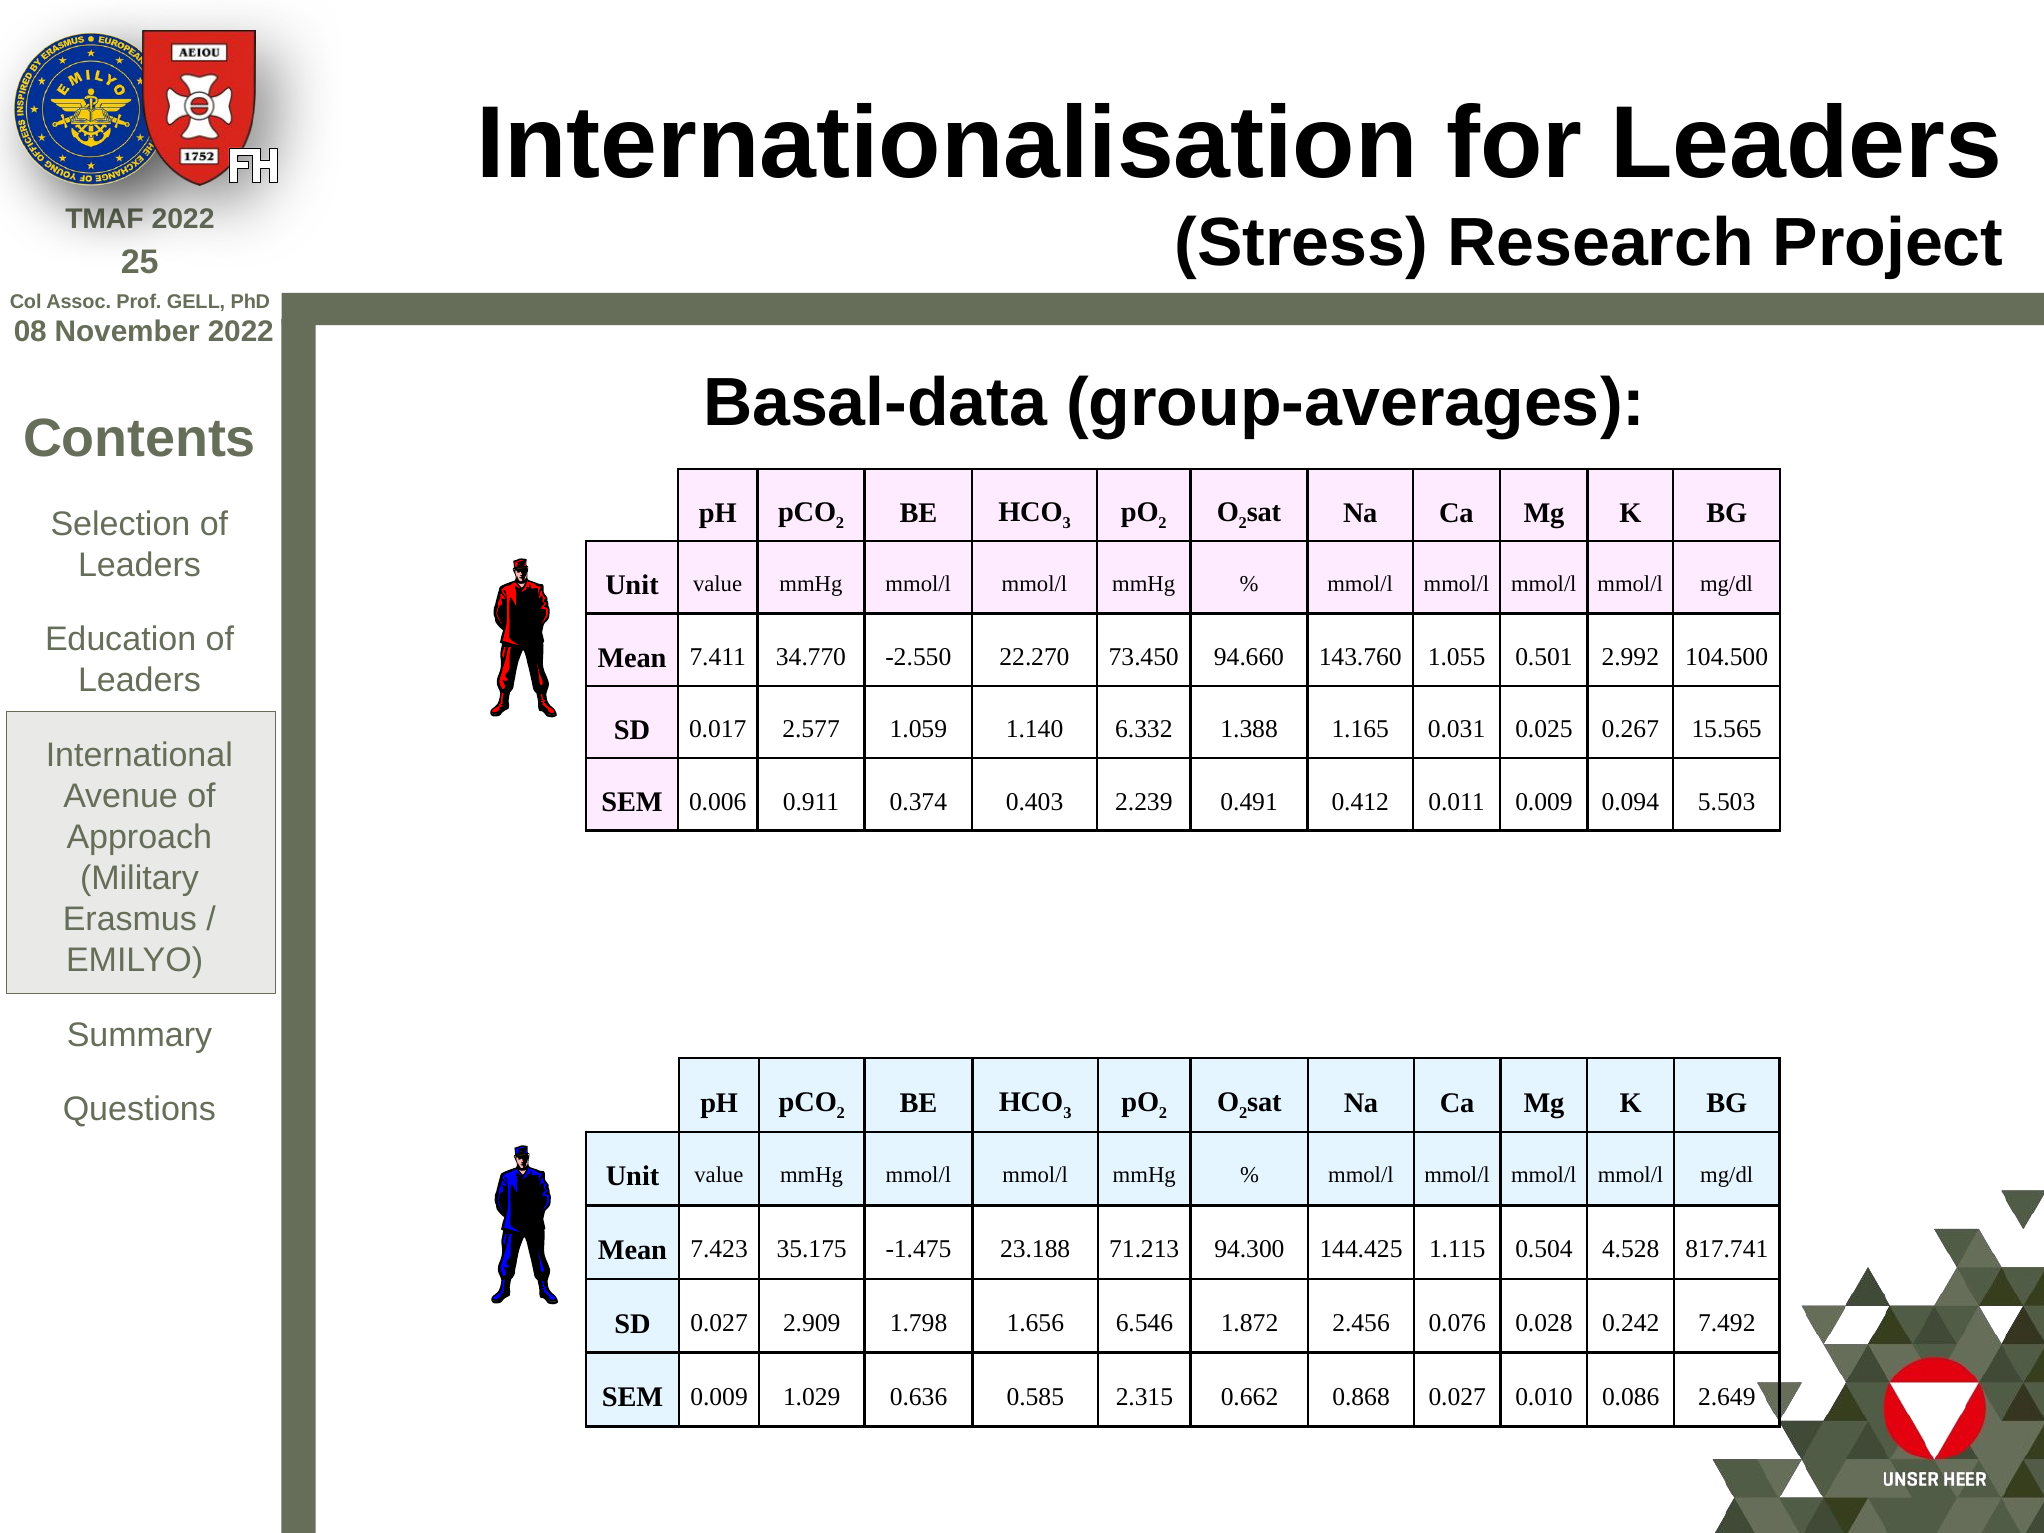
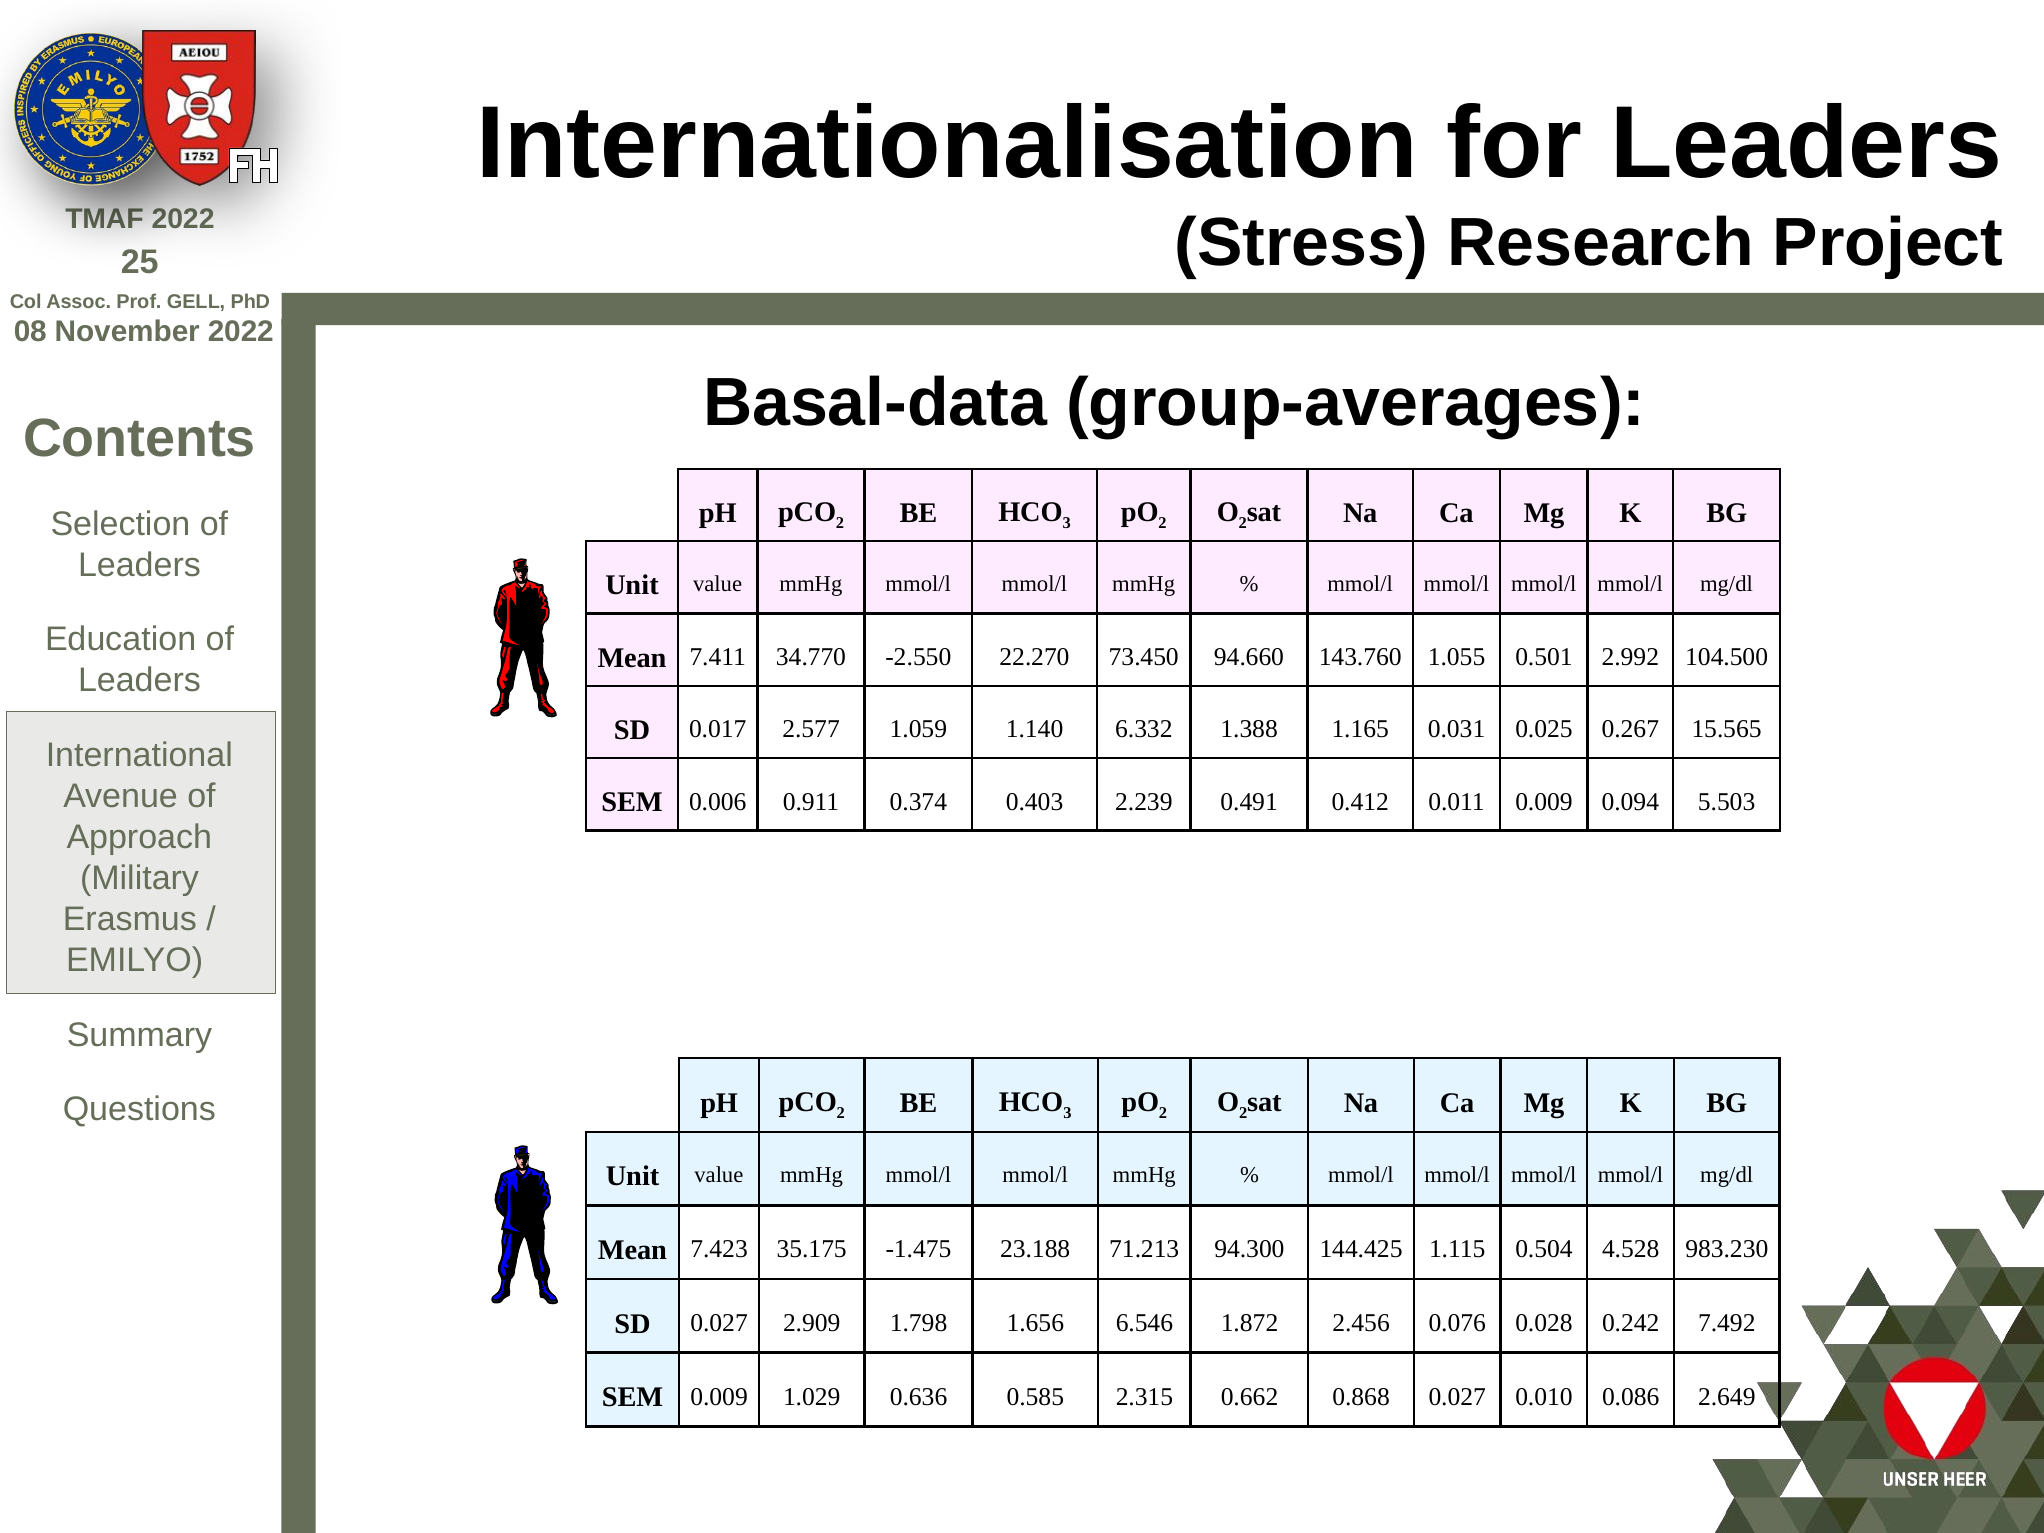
817.741: 817.741 -> 983.230 (1727, 1250)
